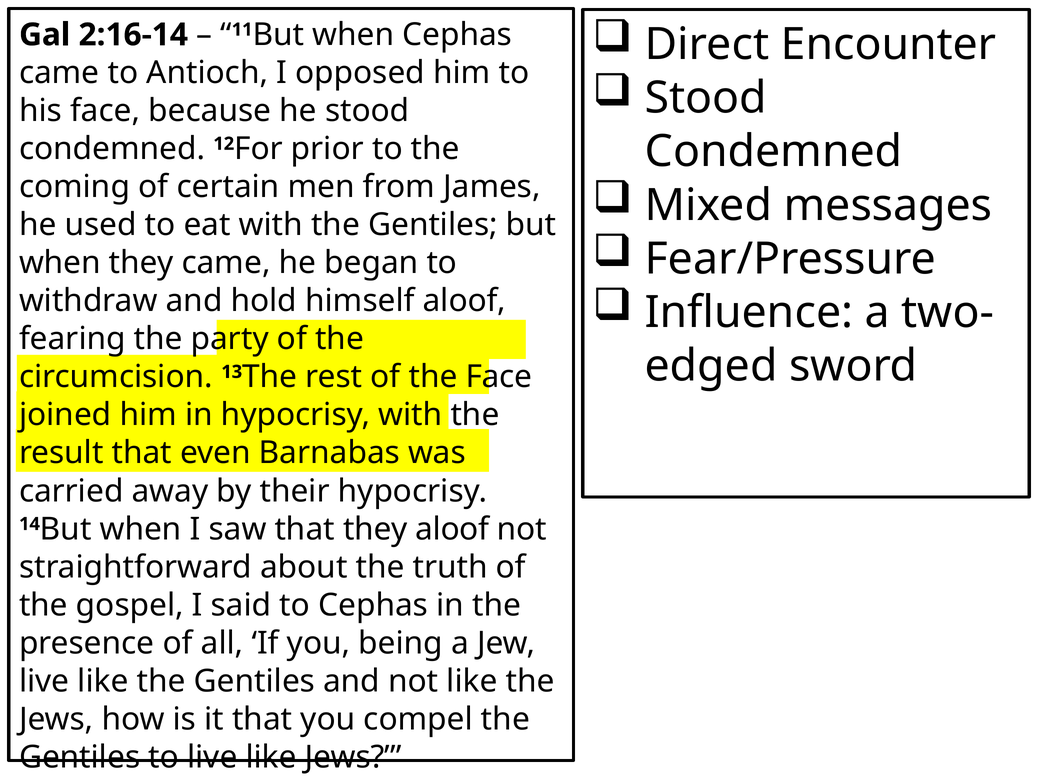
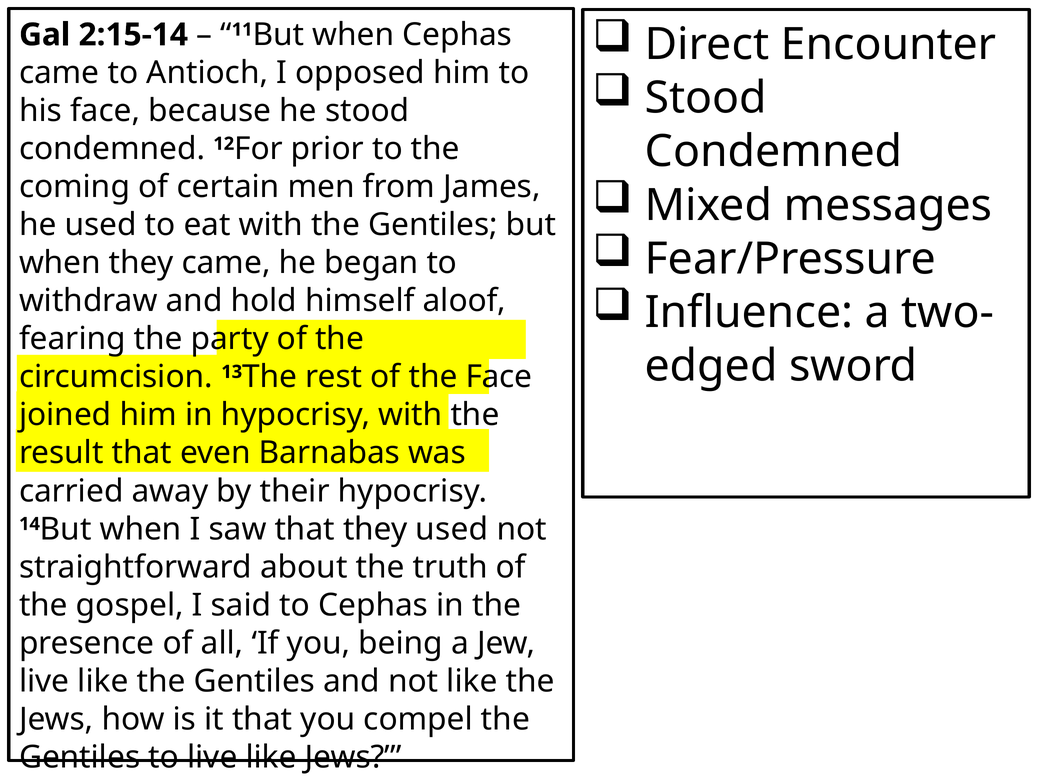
2:16-14: 2:16-14 -> 2:15-14 (133, 35)
they aloof: aloof -> used (452, 529)
